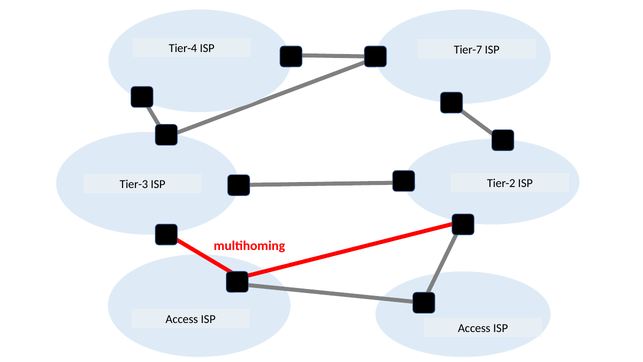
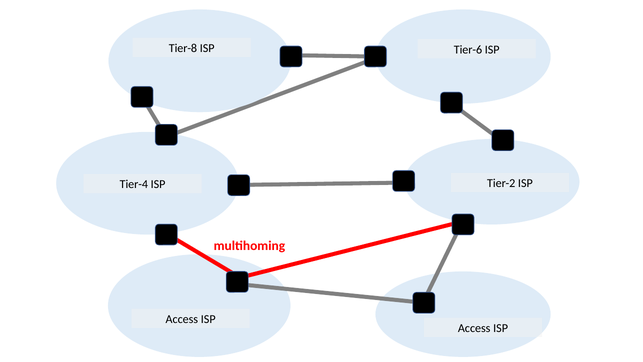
Tier-4: Tier-4 -> Tier-8 (183, 48)
Tier-7: Tier-7 -> Tier-6 (468, 49)
Tier-3: Tier-3 -> Tier-4 (134, 184)
